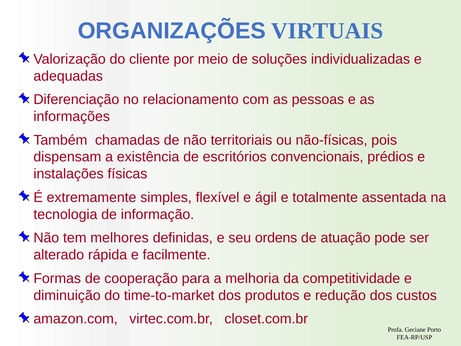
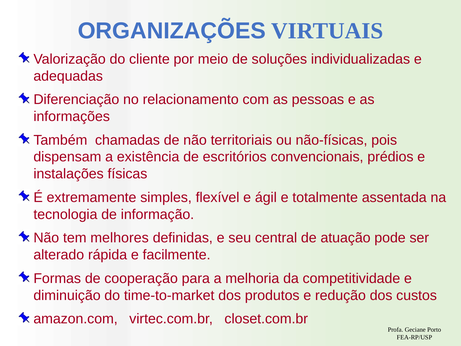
ordens: ordens -> central (276, 238)
